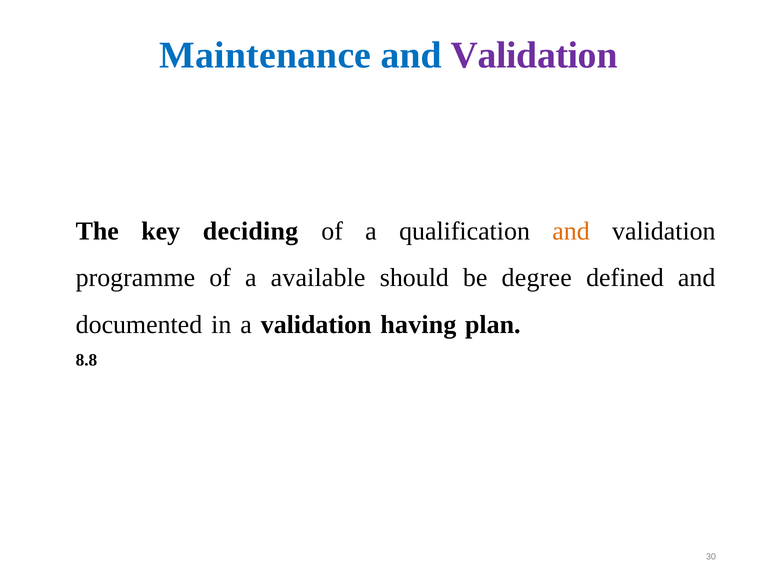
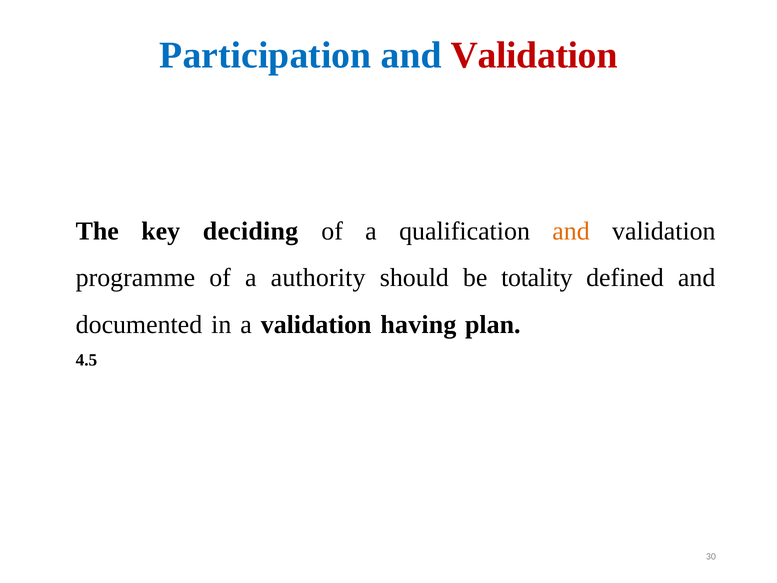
Maintenance: Maintenance -> Participation (265, 55)
Validation colour: purple -> red (534, 55)
available: available -> authority (318, 278)
degree: degree -> totality (537, 278)
8.8: 8.8 -> 4.5 (86, 360)
